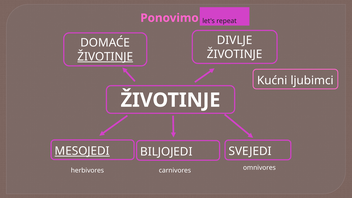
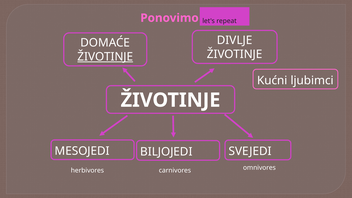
MESOJEDI underline: present -> none (82, 151)
